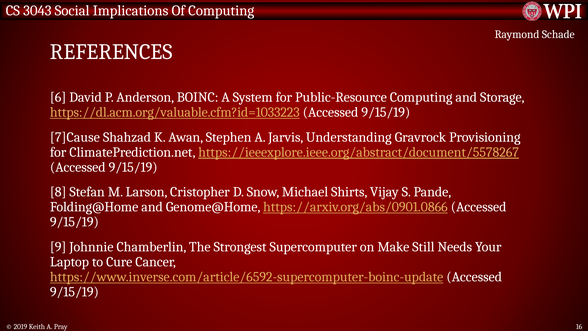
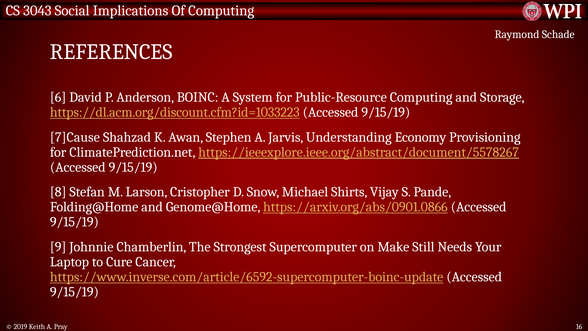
https://dl.acm.org/valuable.cfm?id=1033223: https://dl.acm.org/valuable.cfm?id=1033223 -> https://dl.acm.org/discount.cfm?id=1033223 (175, 112)
Gravrock: Gravrock -> Economy (420, 137)
